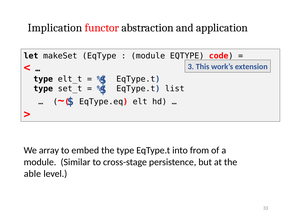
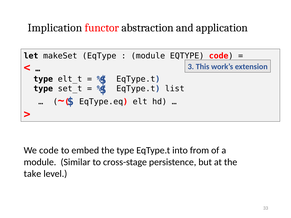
We array: array -> code (49, 151)
able: able -> take (32, 174)
